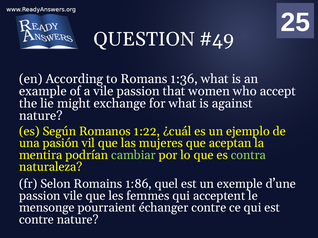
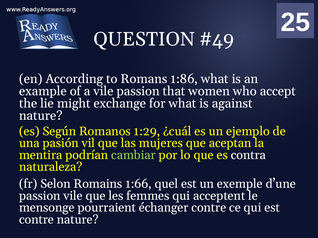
1:36: 1:36 -> 1:86 (184, 79)
1:22: 1:22 -> 1:29 (147, 132)
contra colour: light green -> white (248, 155)
1:86: 1:86 -> 1:66 (138, 184)
